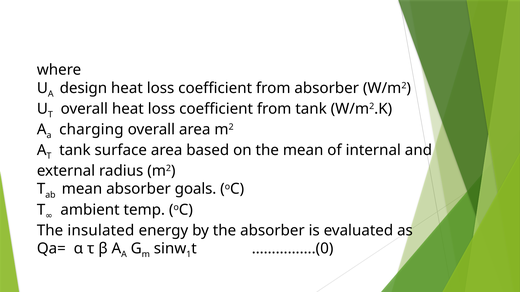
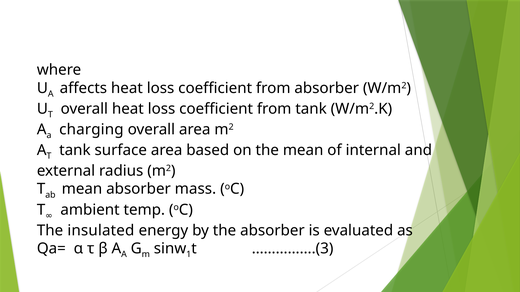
design: design -> affects (83, 88)
goals: goals -> mass (195, 189)
…………….(0: …………….(0 -> …………….(3 (293, 249)
